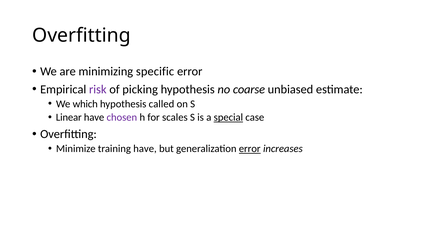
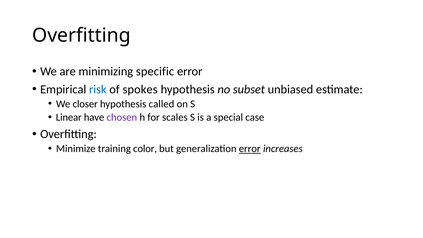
risk colour: purple -> blue (98, 89)
picking: picking -> spokes (140, 89)
coarse: coarse -> subset (249, 89)
which: which -> closer (85, 104)
special underline: present -> none (228, 117)
training have: have -> color (145, 149)
